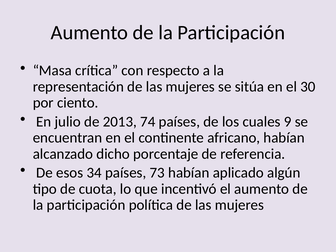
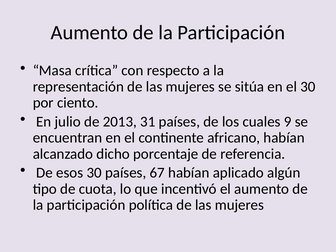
74: 74 -> 31 (148, 122)
esos 34: 34 -> 30 (94, 173)
73: 73 -> 67 (157, 173)
